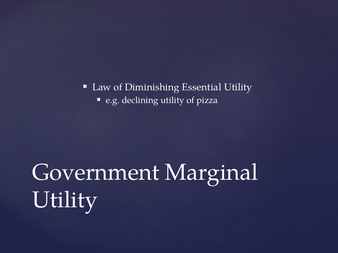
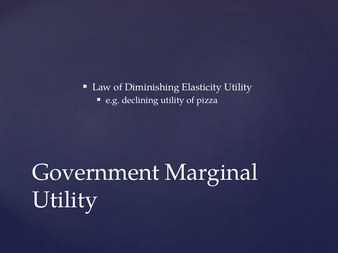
Essential: Essential -> Elasticity (202, 87)
